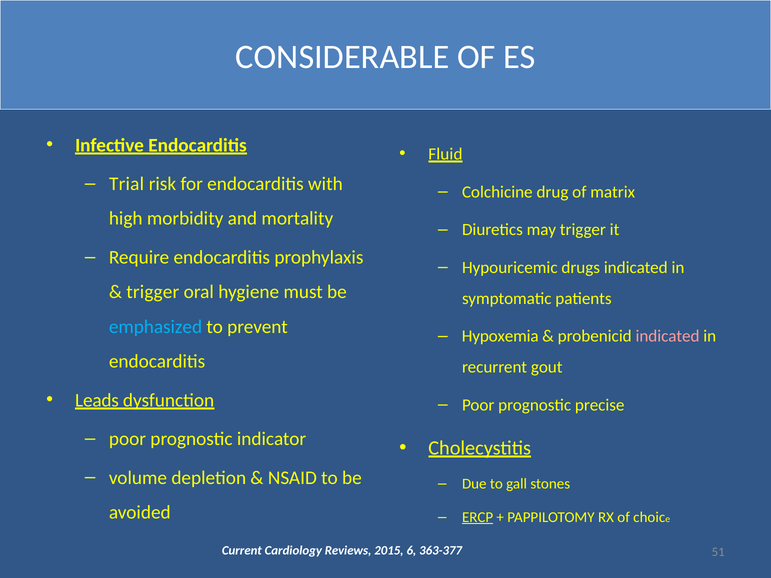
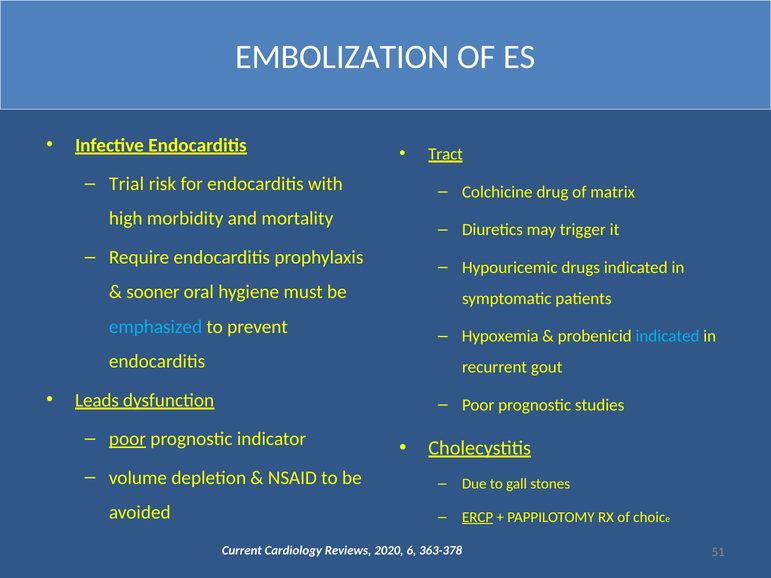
CONSIDERABLE: CONSIDERABLE -> EMBOLIZATION (342, 57)
Fluid: Fluid -> Tract (446, 154)
trigger: trigger -> sooner (153, 292)
indicated colour: pink -> light blue (668, 336)
precise: precise -> studies (600, 405)
poor underline: none -> present (127, 439)
2015: 2015 -> 2020 (389, 551)
363-377: 363-377 -> 363-378 (441, 551)
